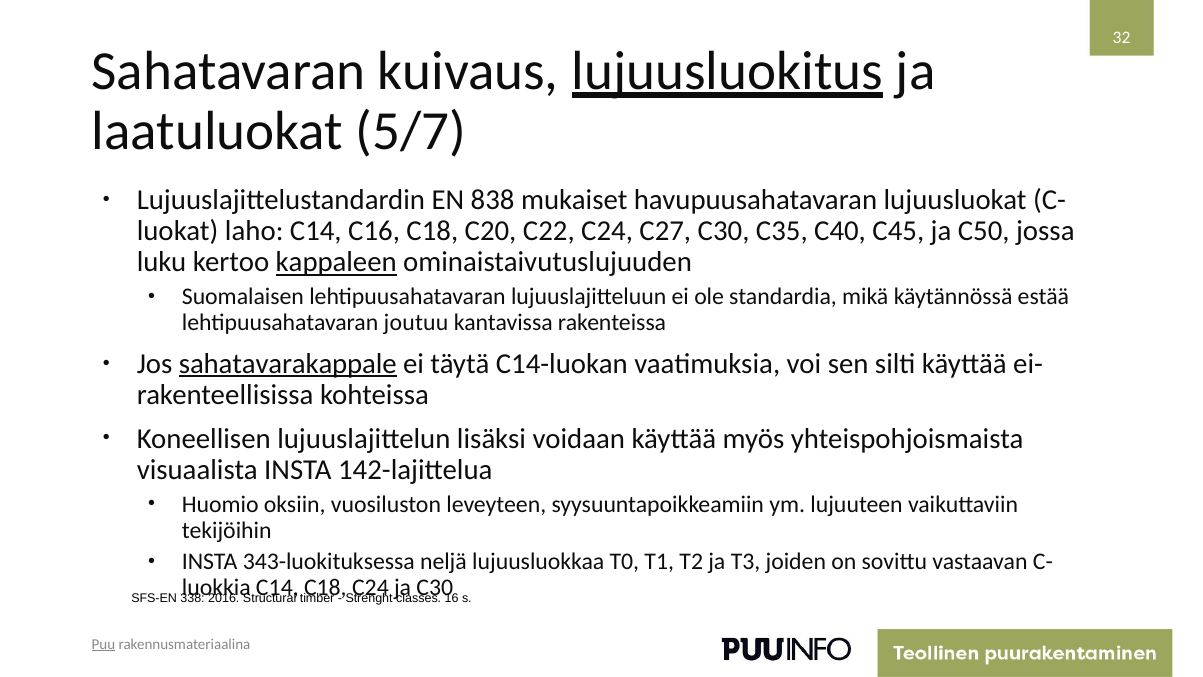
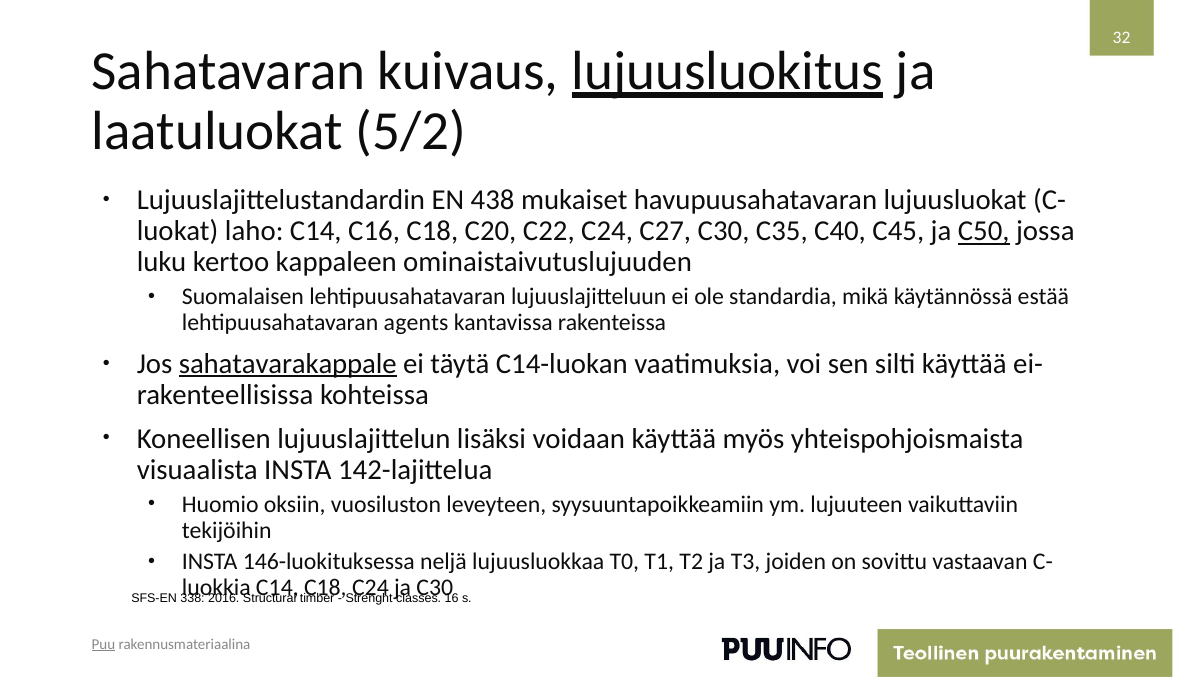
5/7: 5/7 -> 5/2 (411, 131)
838: 838 -> 438 (493, 200)
C50 underline: none -> present (984, 231)
kappaleen underline: present -> none (336, 262)
joutuu: joutuu -> agents (416, 323)
343-luokituksessa: 343-luokituksessa -> 146-luokituksessa (329, 562)
